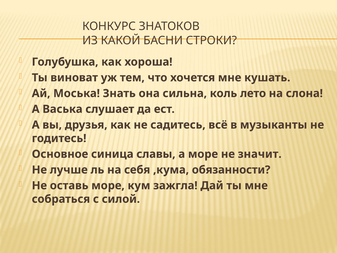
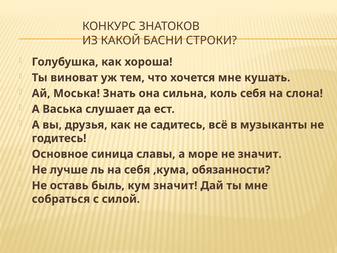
коль лето: лето -> себя (253, 93)
оставь море: море -> быль (108, 185)
кум зажгла: зажгла -> значит (175, 185)
